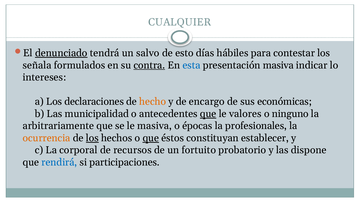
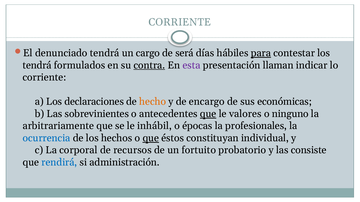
CUALQUIER: CUALQUIER -> CORRIENTE (180, 22)
denunciado underline: present -> none (61, 53)
salvo: salvo -> cargo (148, 53)
esto: esto -> será (184, 53)
para underline: none -> present (261, 53)
señala: señala -> tendrá (37, 65)
esta colour: blue -> purple (191, 65)
presentación masiva: masiva -> llaman (278, 65)
intereses: intereses -> corriente (44, 78)
municipalidad: municipalidad -> sobrevinientes (97, 114)
le masiva: masiva -> inhábil (154, 126)
ocurrencia colour: orange -> blue (46, 138)
los underline: present -> none (92, 138)
establecer: establecer -> individual (265, 138)
dispone: dispone -> consiste (309, 150)
participaciones: participaciones -> administración (125, 163)
